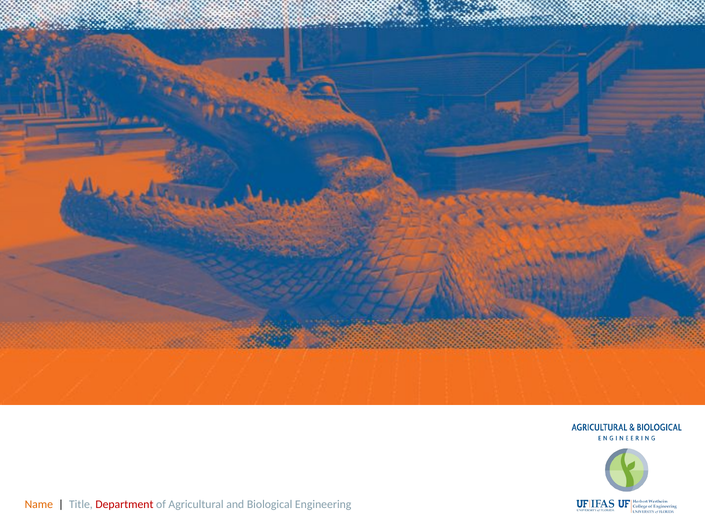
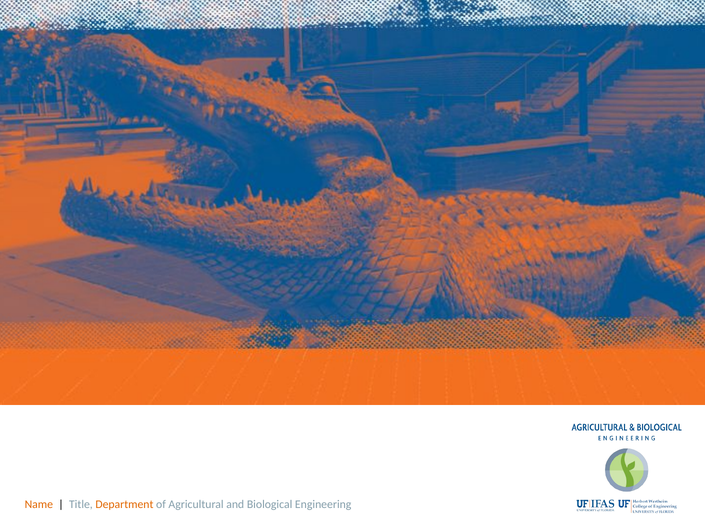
Department colour: red -> orange (124, 505)
